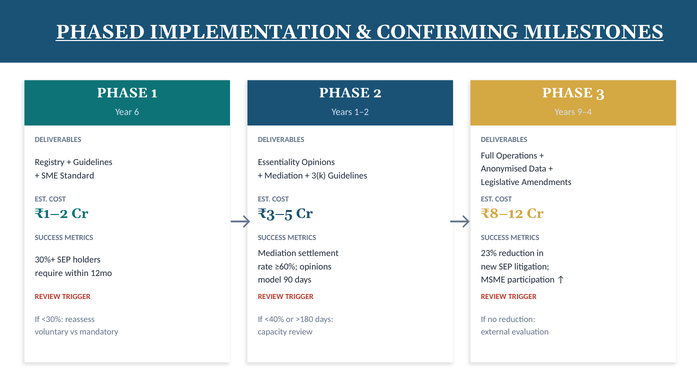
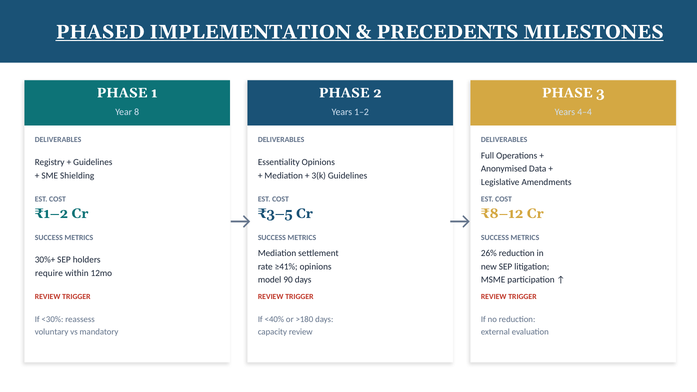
CONFIRMING: CONFIRMING -> PRECEDENTS (447, 32)
6: 6 -> 8 (137, 112)
9–4: 9–4 -> 4–4 (585, 112)
Standard: Standard -> Shielding (77, 176)
23%: 23% -> 26% (489, 253)
≥60%: ≥60% -> ≥41% (286, 267)
